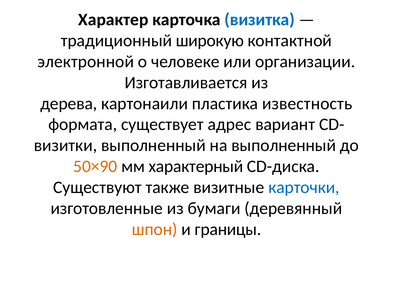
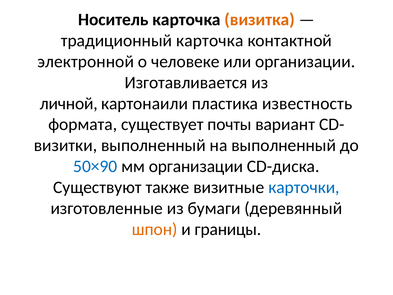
Характер: Характер -> Носитель (113, 20)
визитка colour: blue -> orange (260, 20)
традиционный широкую: широкую -> карточка (210, 40)
дерева: дерева -> личной (69, 103)
адрес: адрес -> почты (230, 124)
50×90 colour: orange -> blue (95, 166)
мм характерный: характерный -> организации (196, 166)
